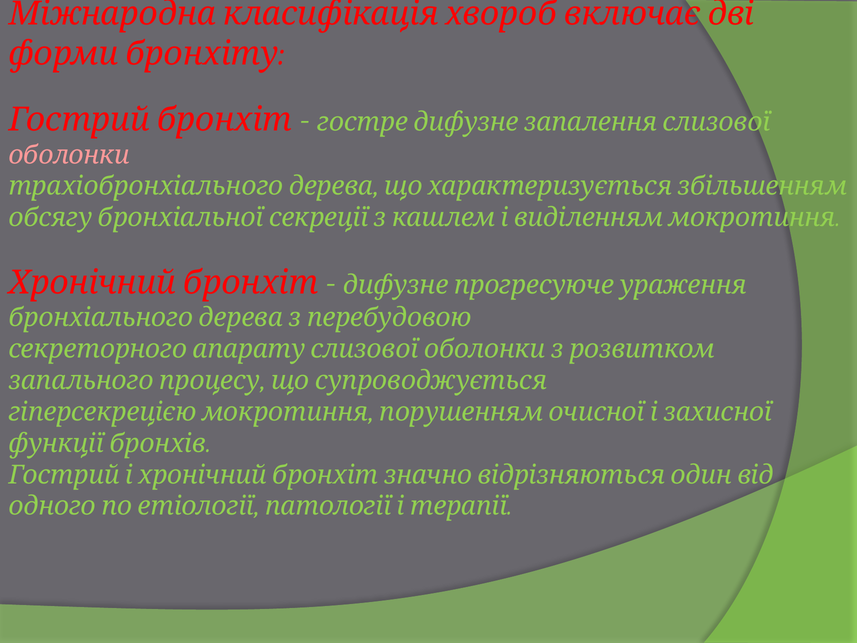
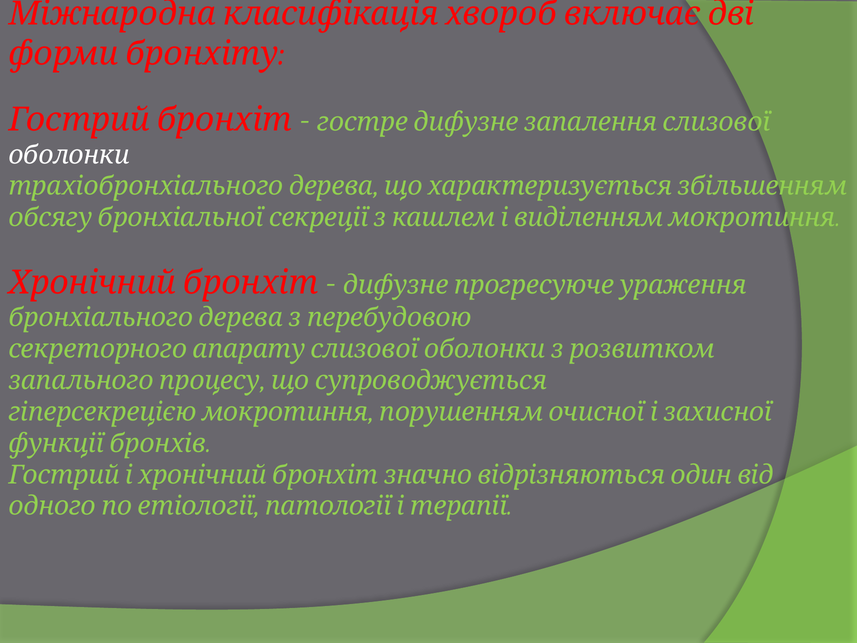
оболонки colour: pink -> white (69, 155)
